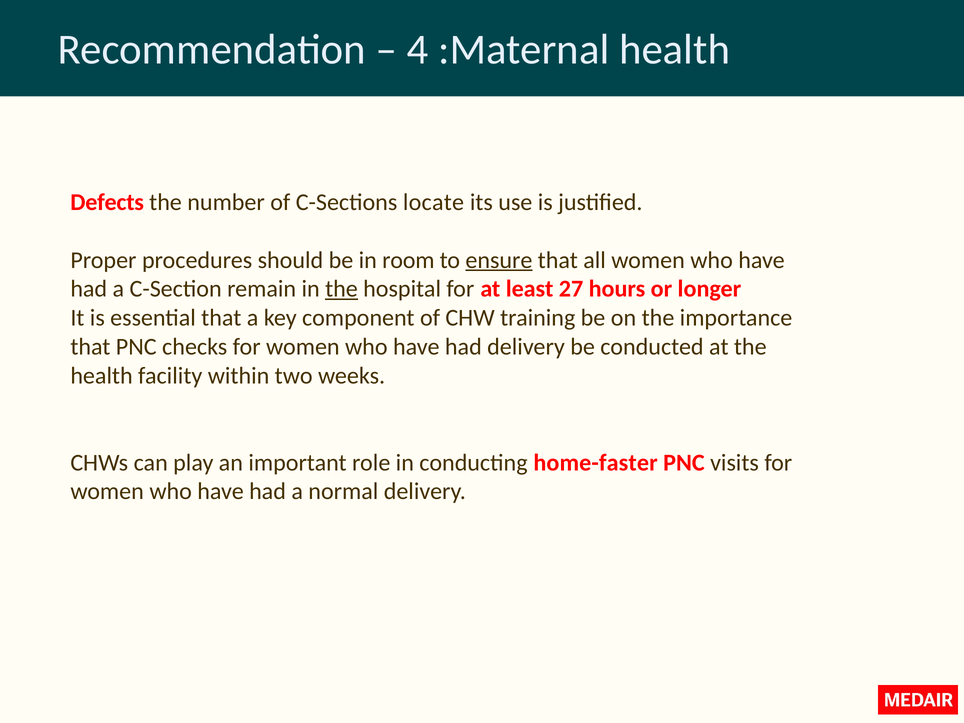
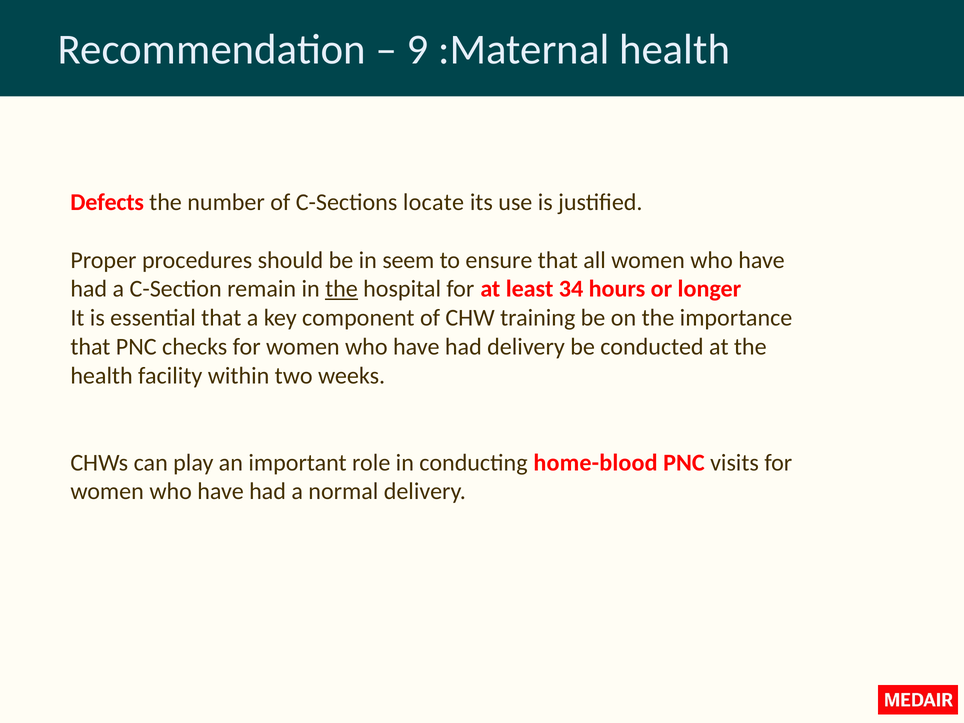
4: 4 -> 9 (418, 50)
room: room -> seem (408, 260)
ensure underline: present -> none (499, 260)
27: 27 -> 34 (571, 289)
home-faster: home-faster -> home-blood (596, 463)
